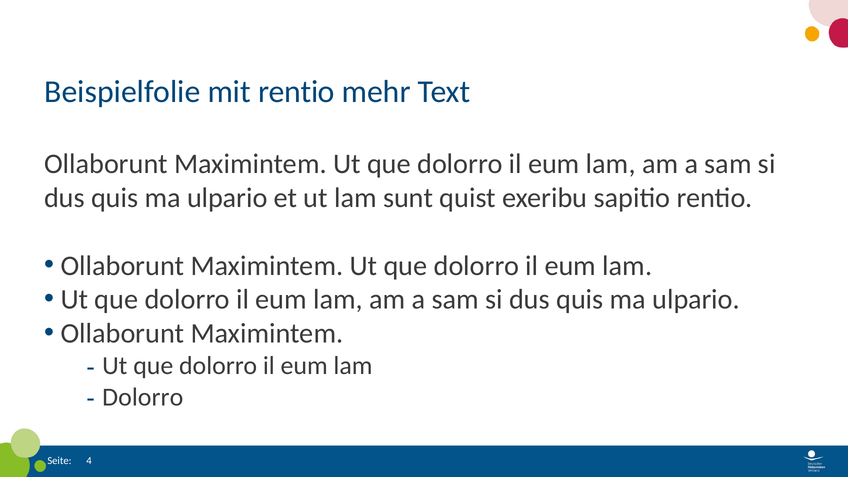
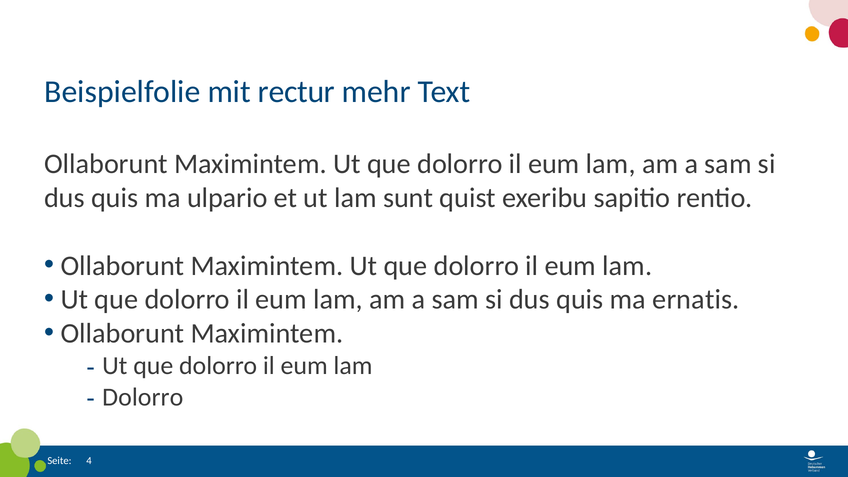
mit rentio: rentio -> rectur (296, 92)
ulpario: ulpario -> ernatis (696, 300)
